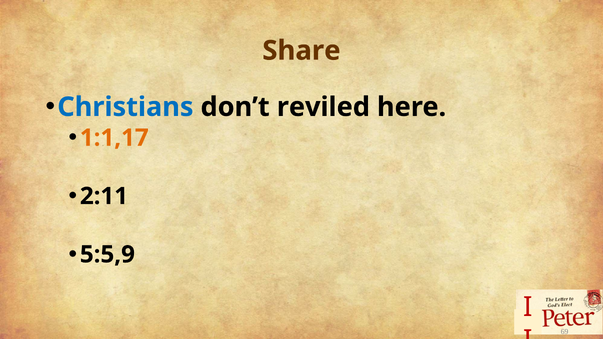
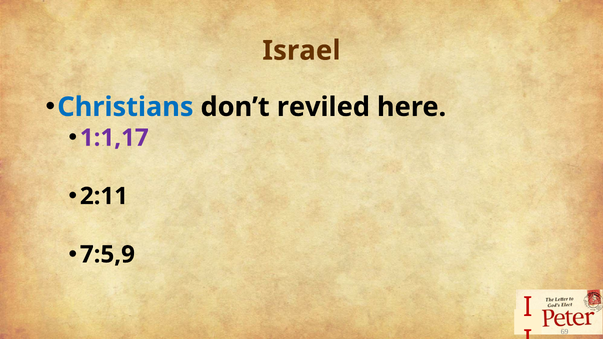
Share: Share -> Israel (301, 51)
1:1,17 colour: orange -> purple (114, 138)
5:5,9: 5:5,9 -> 7:5,9 (107, 255)
